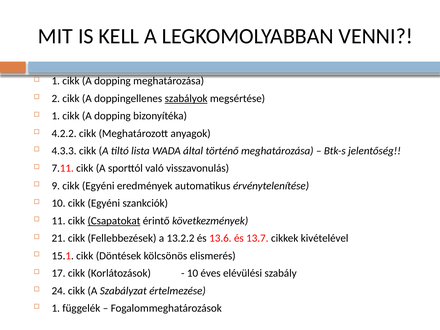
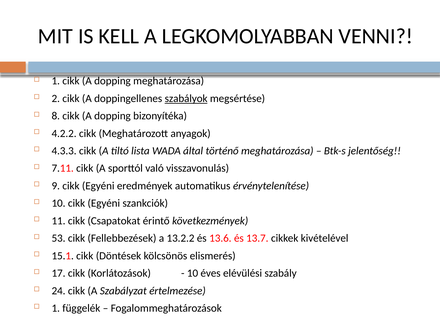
1: 1 -> 8 (56, 116)
Csapatokat underline: present -> none (114, 221)
21: 21 -> 53 (59, 238)
